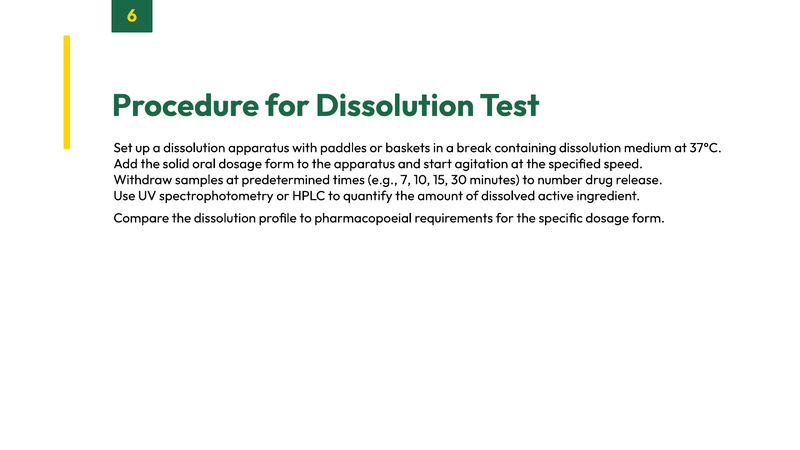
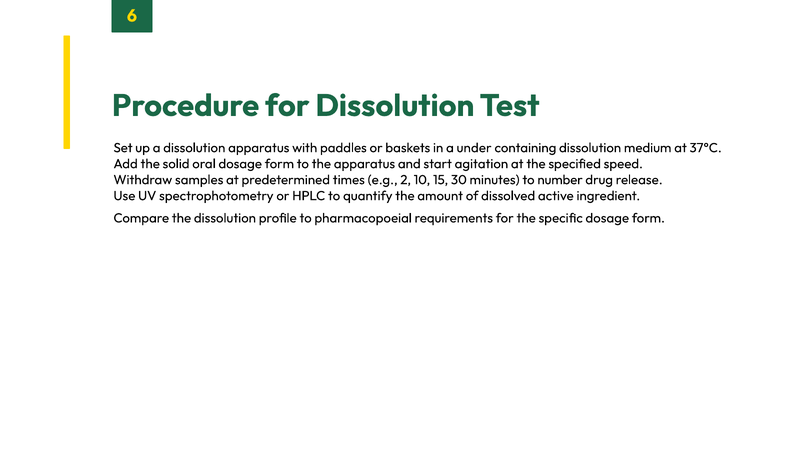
break: break -> under (474, 148)
7: 7 -> 2 (406, 180)
